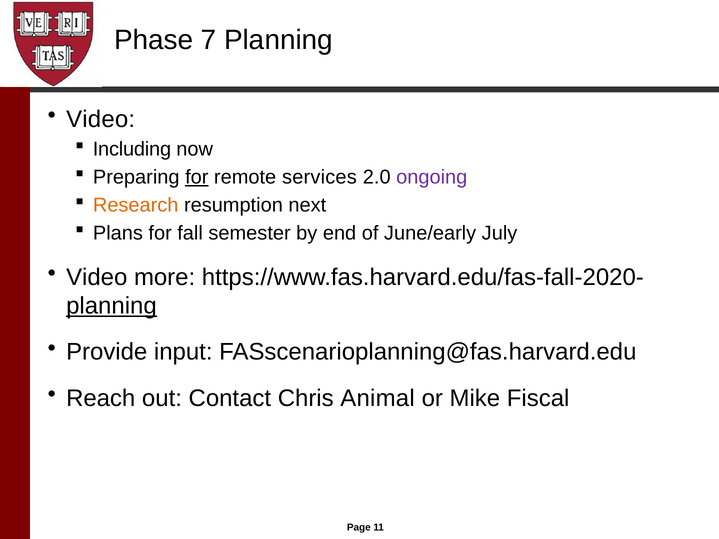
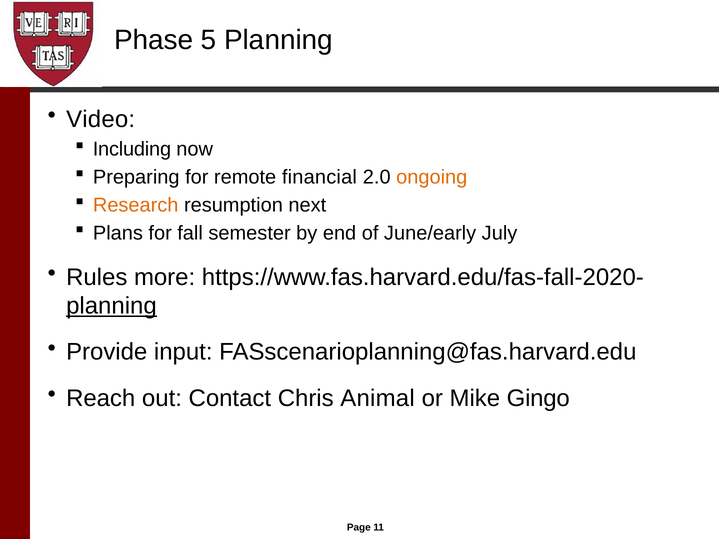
7: 7 -> 5 (209, 40)
for underline: present -> none (197, 177)
services: services -> financial (319, 177)
ongoing colour: purple -> orange (432, 177)
Video: Video -> Rules (97, 277)
Fiscal: Fiscal -> Gingo (538, 398)
